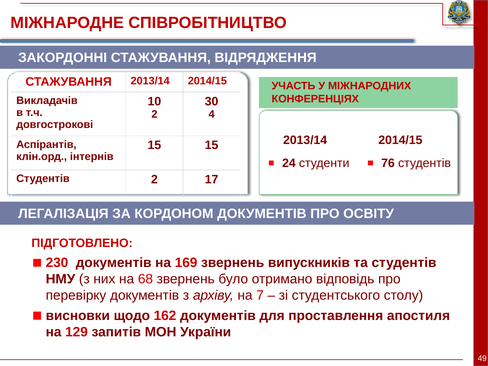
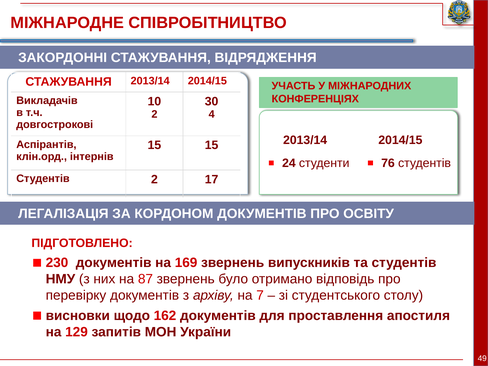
68: 68 -> 87 (145, 279)
